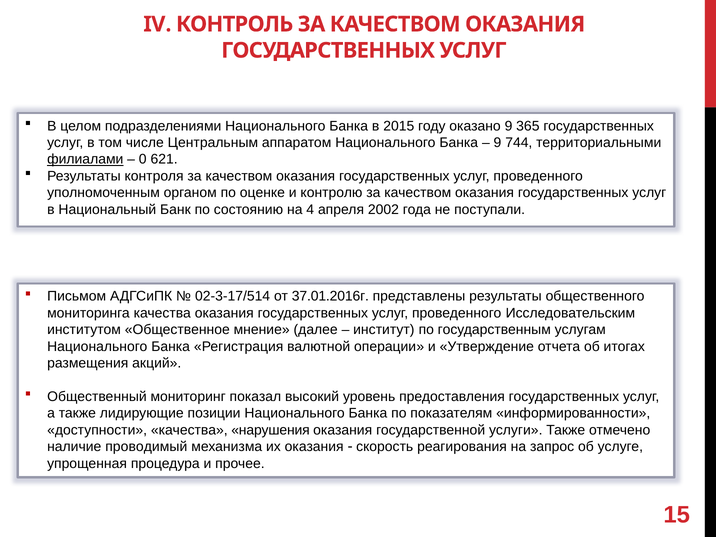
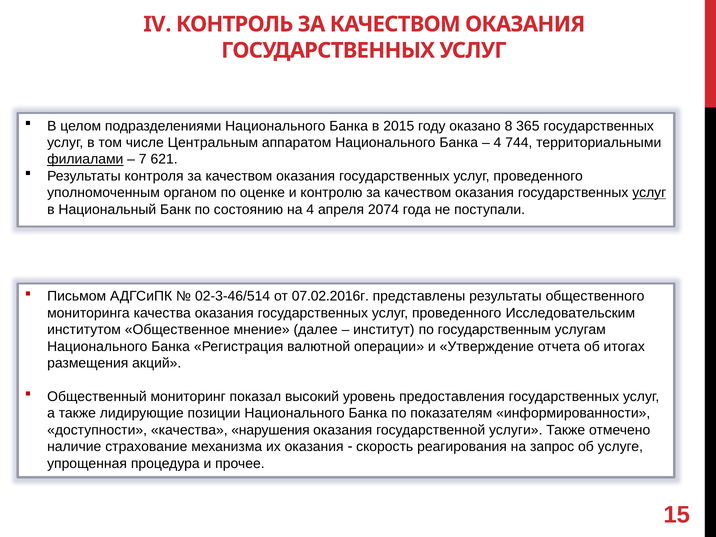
оказано 9: 9 -> 8 (509, 126)
9: 9 -> 4 (497, 143)
0: 0 -> 7 (143, 159)
услуг underline: none -> present (649, 193)
2002: 2002 -> 2074 (383, 209)
02-3-17/514: 02-3-17/514 -> 02-3-46/514 (233, 296)
37.01.2016г: 37.01.2016г -> 07.02.2016г (330, 296)
проводимый: проводимый -> страхование (146, 447)
